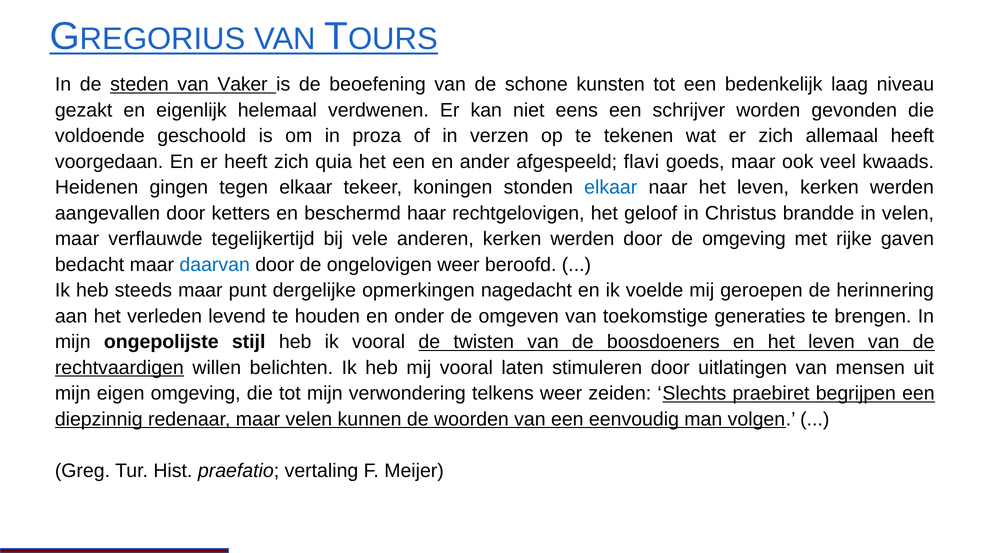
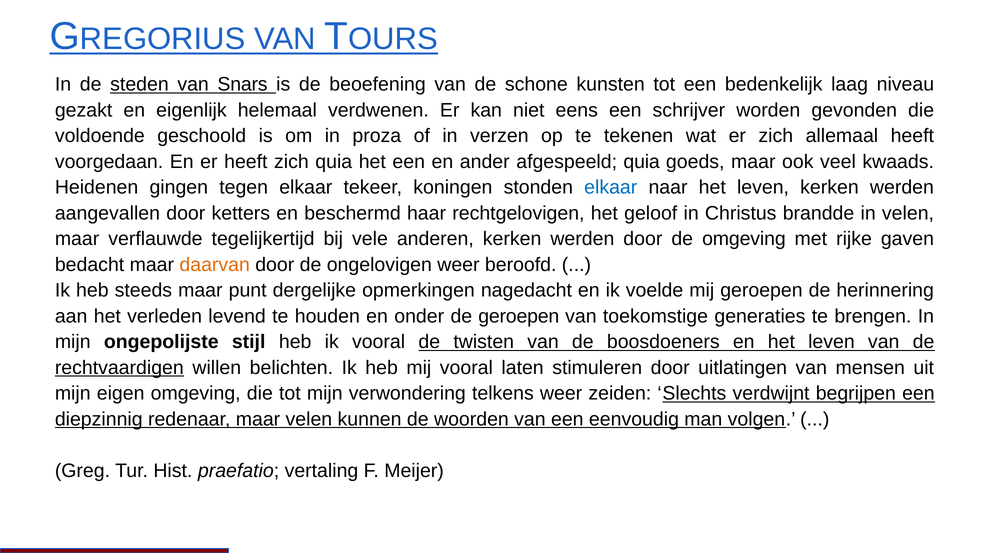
Vaker: Vaker -> Snars (243, 84)
afgespeeld flavi: flavi -> quia (642, 162)
daarvan colour: blue -> orange (215, 265)
de omgeven: omgeven -> geroepen (519, 316)
praebiret: praebiret -> verdwijnt (771, 393)
